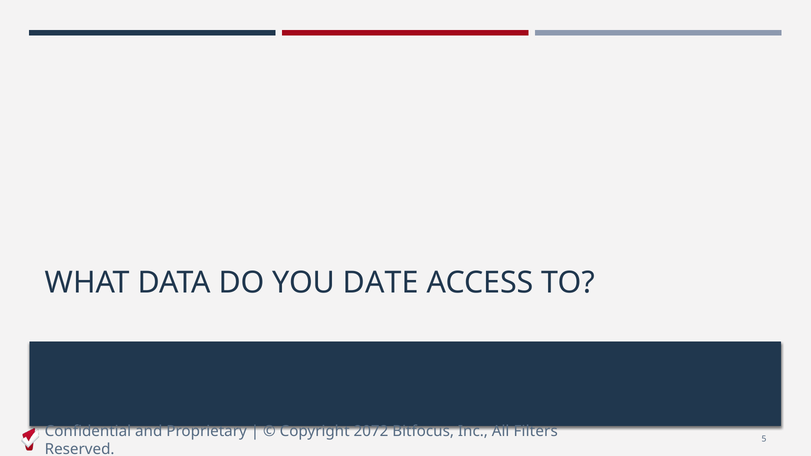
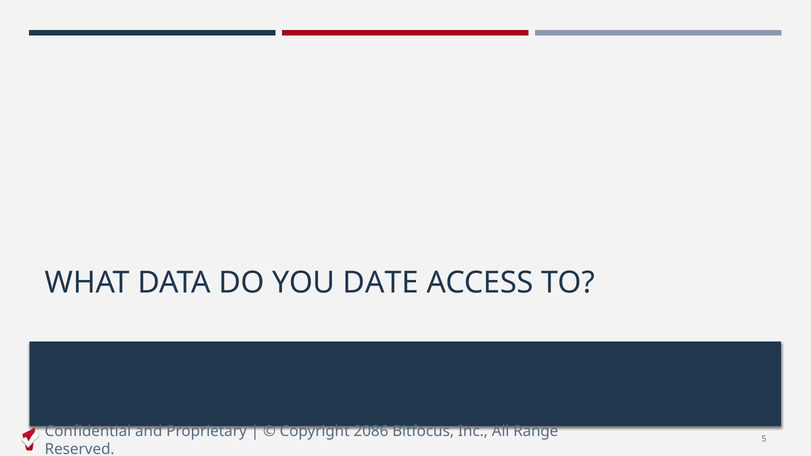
2072: 2072 -> 2086 (371, 431)
Filters: Filters -> Range (536, 431)
